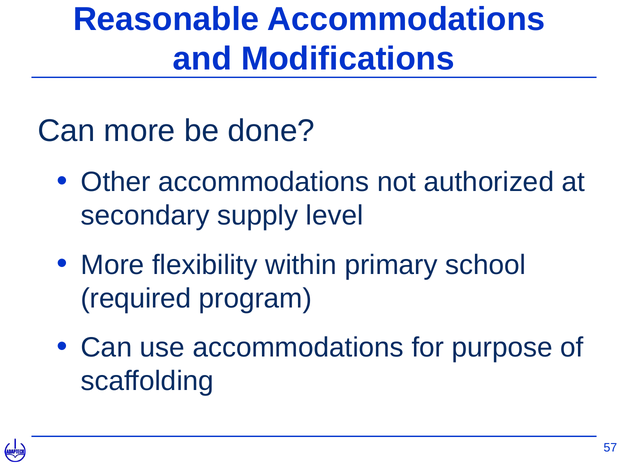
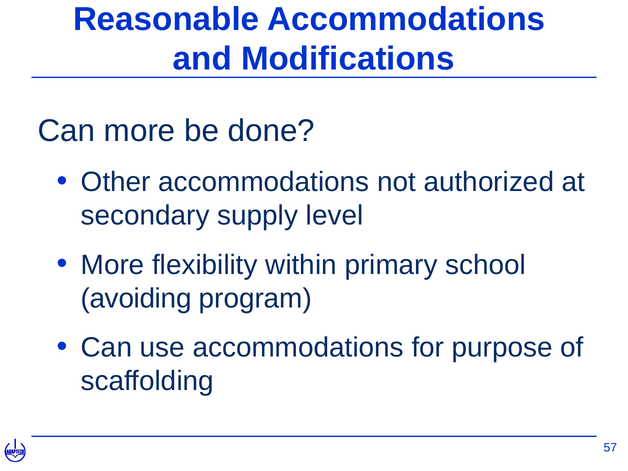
required: required -> avoiding (136, 298)
